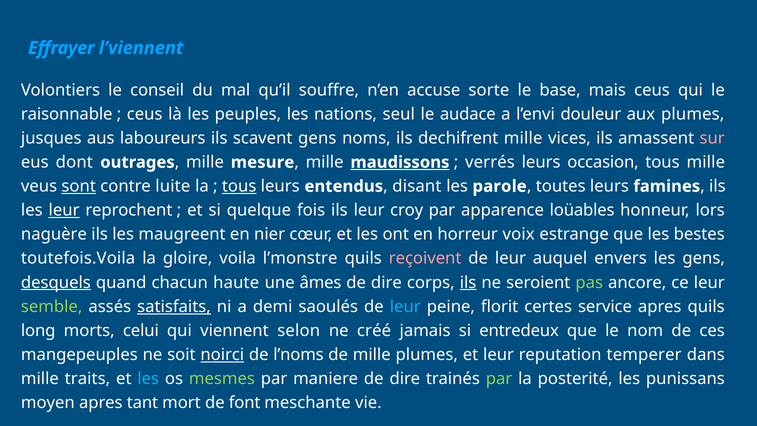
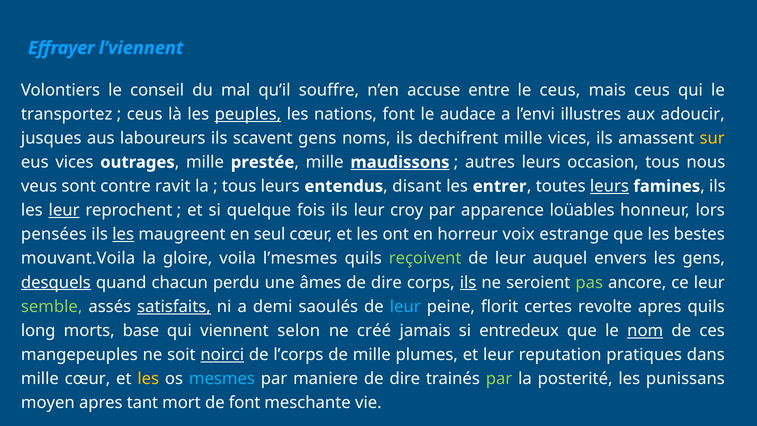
sorte: sorte -> entre (489, 90)
le base: base -> ceus (560, 90)
raisonnable: raisonnable -> transportez (67, 114)
peuples underline: none -> present (248, 114)
nations seul: seul -> font (399, 114)
douleur: douleur -> illustres (591, 114)
aux plumes: plumes -> adoucir (693, 114)
sur colour: pink -> yellow (712, 138)
eus dont: dont -> vices (74, 162)
mesure: mesure -> prestée (263, 162)
verrés: verrés -> autres (490, 162)
tous mille: mille -> nous (706, 162)
sont underline: present -> none (79, 186)
luite: luite -> ravit (173, 186)
tous underline: present -> none (239, 186)
parole: parole -> entrer (500, 186)
leurs underline: none -> present (609, 186)
naguère: naguère -> pensées (54, 234)
les underline: none -> present (123, 234)
nier: nier -> seul (270, 234)
toutefois.Voila: toutefois.Voila -> mouvant.Voila (78, 258)
l’monstre: l’monstre -> l’mesmes (300, 258)
reçoivent colour: pink -> light green (425, 258)
haute: haute -> perdu (236, 282)
service: service -> revolte (605, 306)
celui: celui -> base (141, 330)
nom underline: none -> present (645, 330)
l’noms: l’noms -> l’corps (298, 355)
temperer: temperer -> pratiques (644, 355)
mille traits: traits -> cœur (87, 379)
les colour: light blue -> yellow (148, 379)
mesmes colour: light green -> light blue (222, 379)
